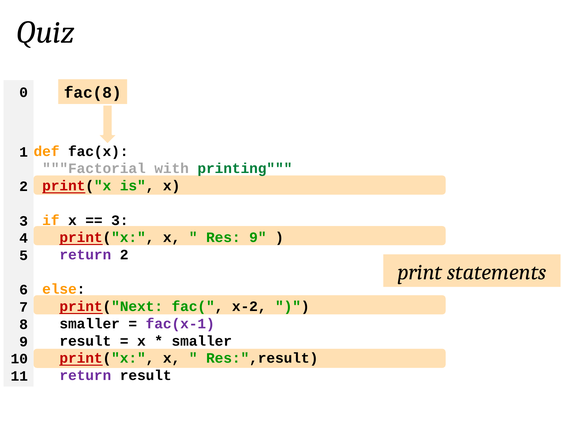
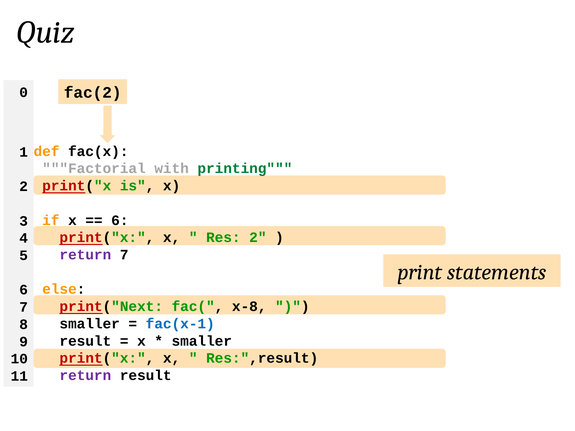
fac(8: fac(8 -> fac(2 (93, 93)
3: 3 -> 6 (120, 220)
Res 9: 9 -> 2 (258, 238)
return 2: 2 -> 7 (124, 255)
x-2: x-2 -> x-8 (249, 307)
fac(x-1 colour: purple -> blue (180, 324)
